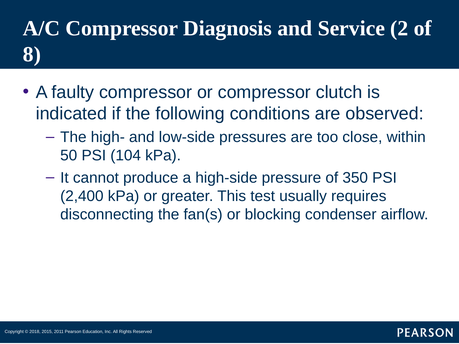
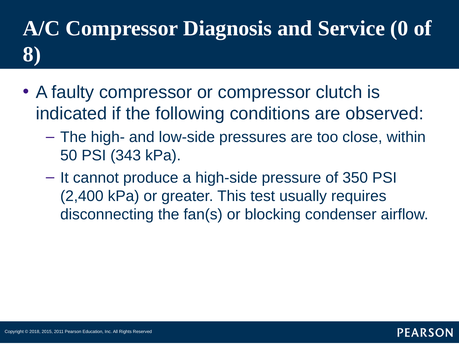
2: 2 -> 0 (399, 28)
104: 104 -> 343 (126, 156)
